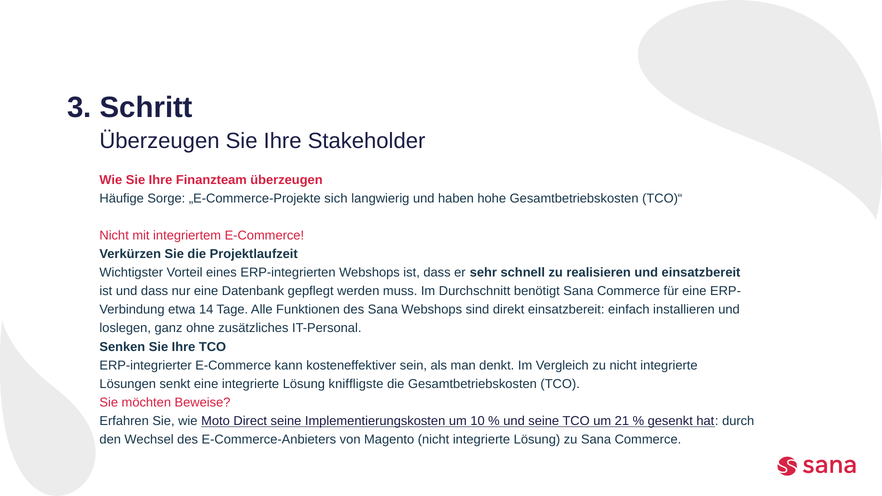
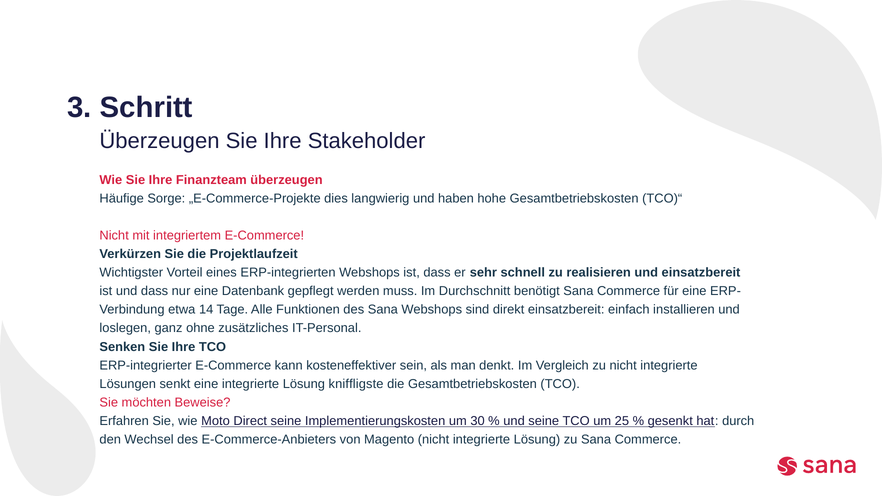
sich: sich -> dies (336, 199)
10: 10 -> 30 (478, 421)
21: 21 -> 25 (622, 421)
